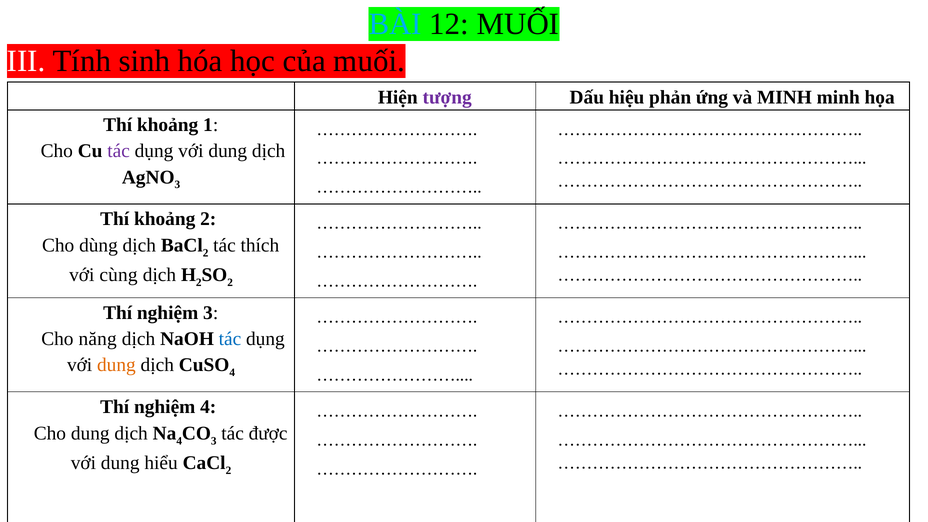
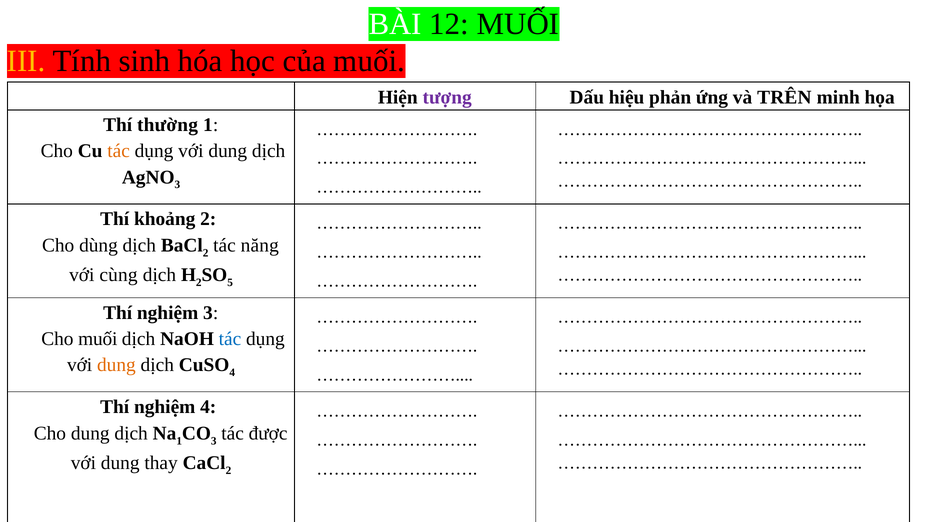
BÀI colour: light blue -> white (395, 24)
III colour: white -> yellow (26, 61)
và MINH: MINH -> TRÊN (784, 97)
khoảng: khoảng -> thường (168, 125)
tác colour: purple -> orange (119, 151)
thích: thích -> năng (260, 245)
2: 2 -> 5 (230, 282)
Cho năng: năng -> muối (98, 339)
4: 4 -> 1 (179, 441)
hiểu: hiểu -> thay (161, 463)
